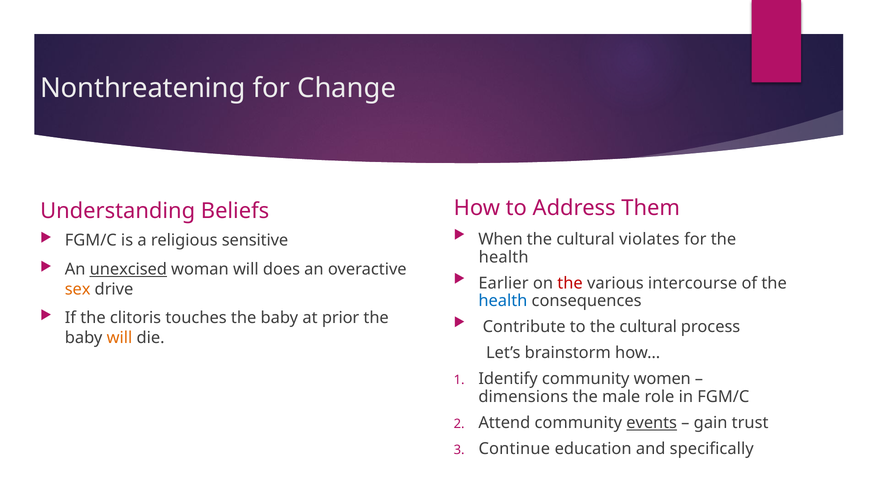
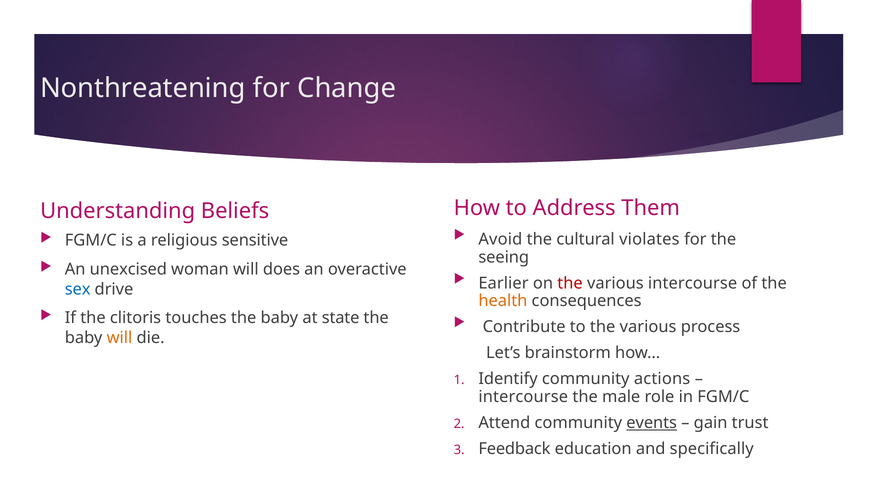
When: When -> Avoid (500, 239)
health: health -> seeing (504, 257)
unexcised underline: present -> none (128, 269)
sex colour: orange -> blue (78, 289)
health colour: blue -> orange (503, 301)
prior: prior -> state (341, 318)
to the cultural: cultural -> various (648, 327)
women: women -> actions (662, 379)
dimensions: dimensions -> intercourse (523, 397)
Continue: Continue -> Feedback (514, 449)
